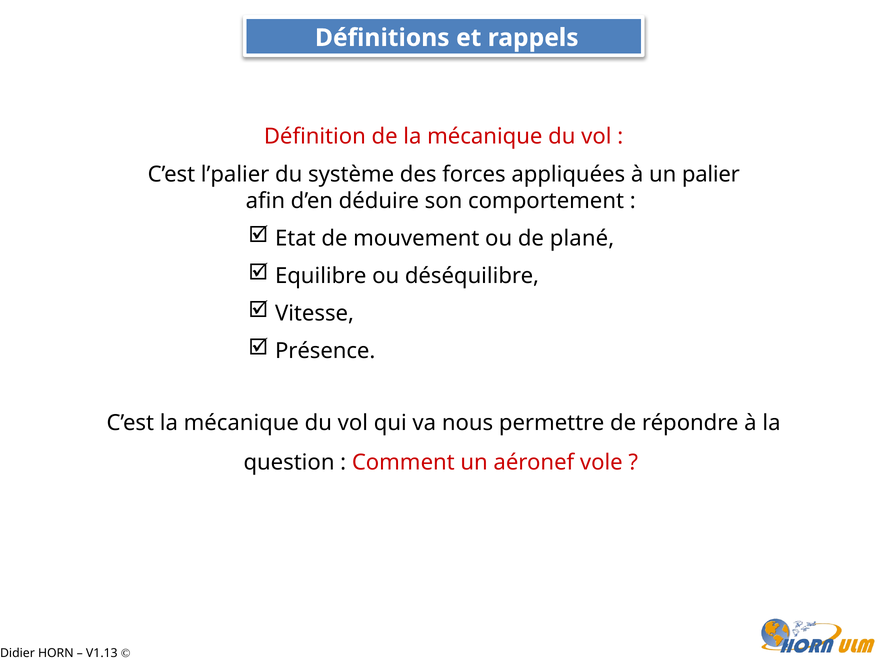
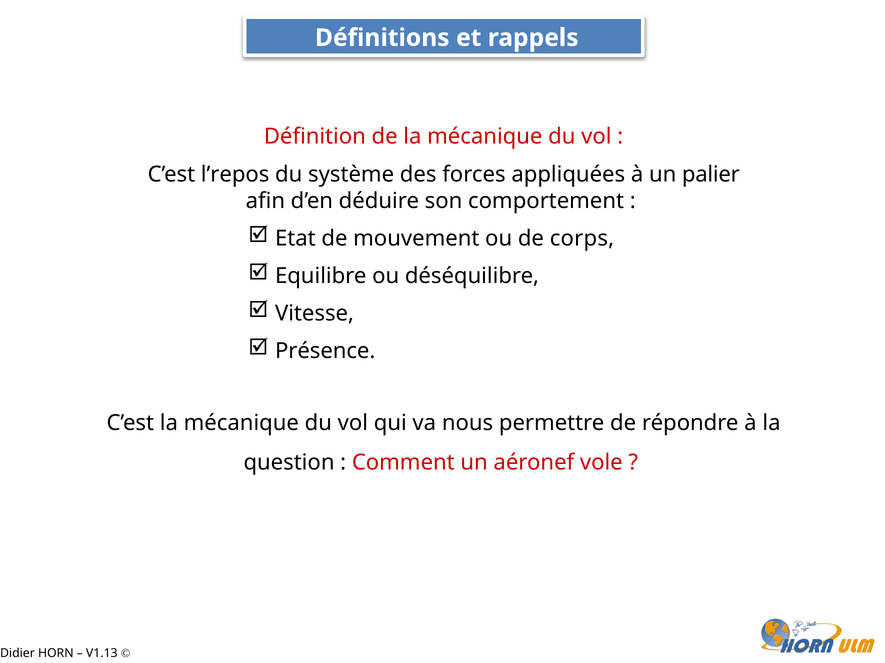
l’palier: l’palier -> l’repos (235, 174)
plané: plané -> corps (582, 239)
